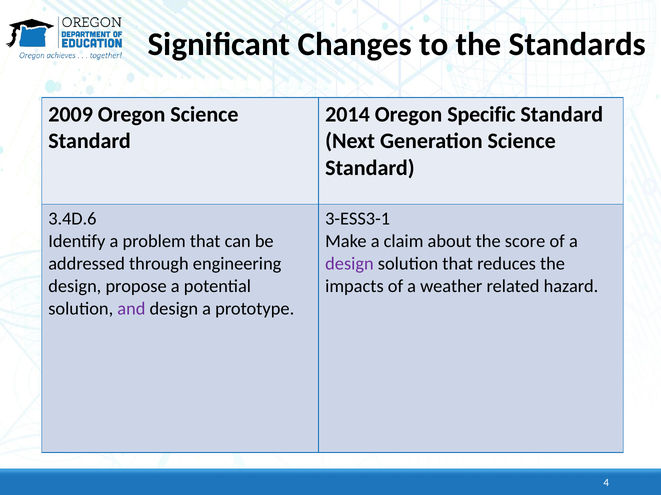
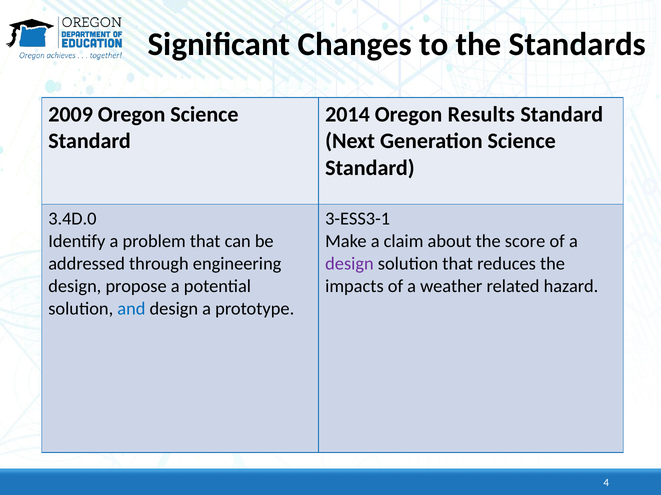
Specific: Specific -> Results (481, 114)
3.4D.6: 3.4D.6 -> 3.4D.0 (72, 219)
and colour: purple -> blue (131, 309)
